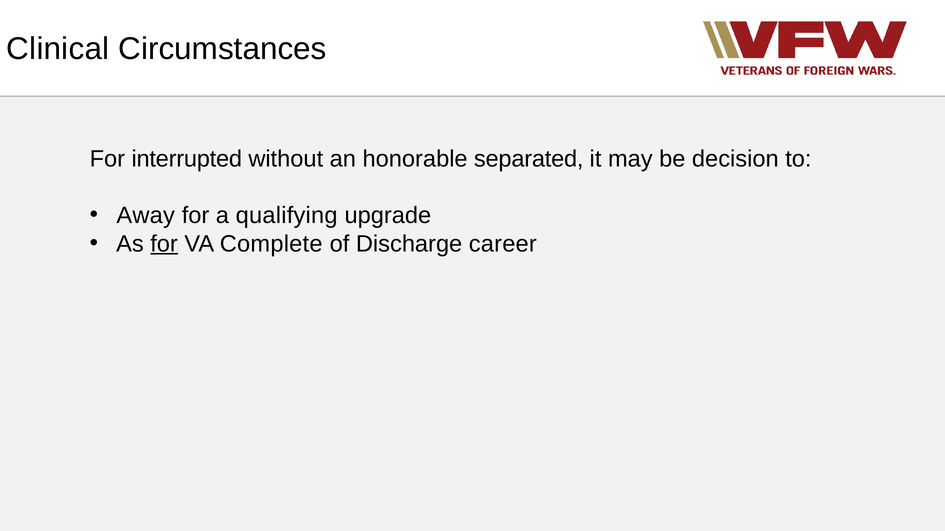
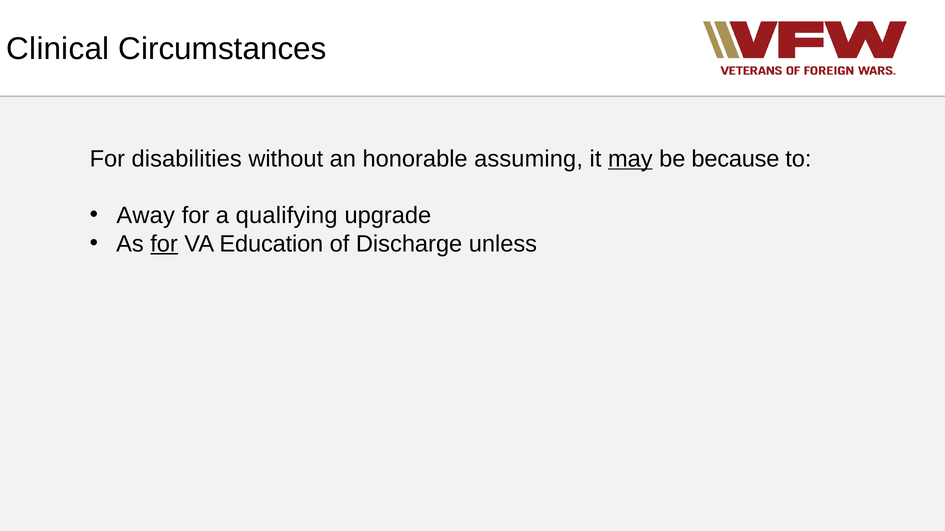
interrupted: interrupted -> disabilities (187, 159)
separated: separated -> assuming (529, 159)
may underline: none -> present (630, 159)
decision: decision -> because (735, 159)
Complete: Complete -> Education (271, 244)
career: career -> unless (503, 244)
